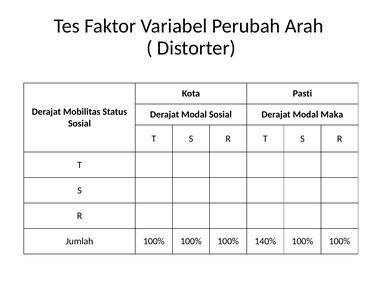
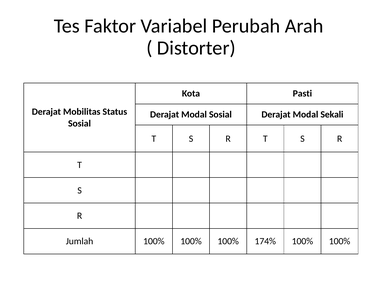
Maka: Maka -> Sekali (332, 115)
140%: 140% -> 174% (265, 242)
